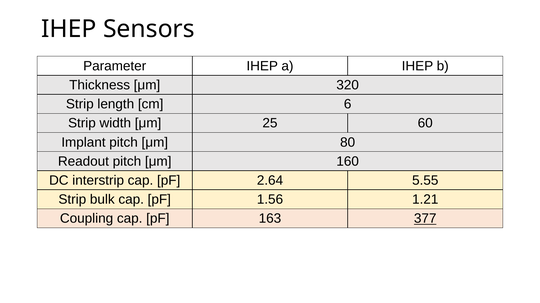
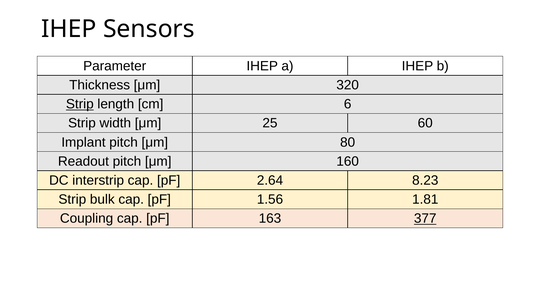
Strip underline: none -> present (80, 104)
5.55: 5.55 -> 8.23 (425, 181)
1.21: 1.21 -> 1.81 (425, 200)
